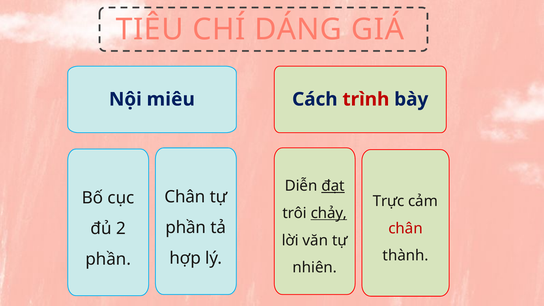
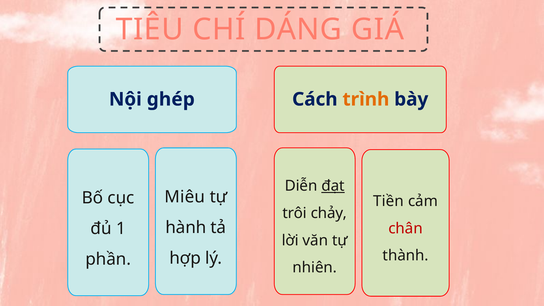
miêu: miêu -> ghép (171, 99)
trình colour: red -> orange (366, 99)
Chân: Chân -> Miêu (185, 197)
Trực: Trực -> Tiền (389, 201)
chảy underline: present -> none (329, 213)
phần: phần -> hành (186, 227)
2: 2 -> 1 (121, 229)
